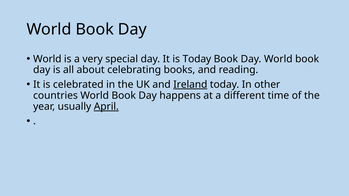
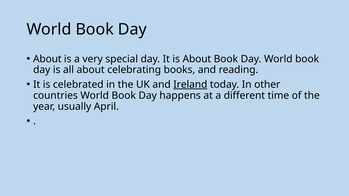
World: World -> About (47, 59)
is Today: Today -> About (197, 59)
April underline: present -> none (106, 107)
